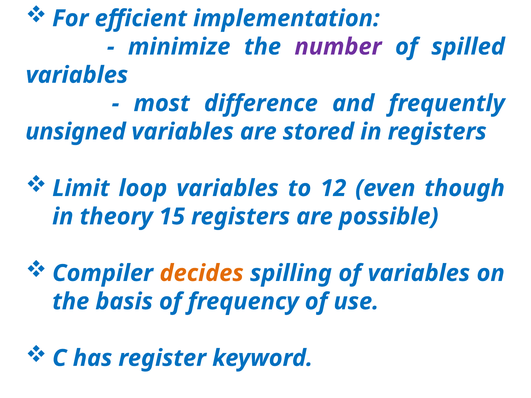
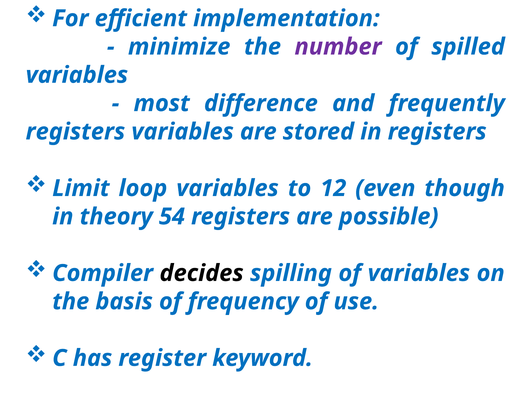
unsigned: unsigned -> registers (75, 132)
15: 15 -> 54 (172, 217)
decides colour: orange -> black (202, 273)
